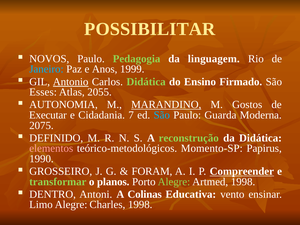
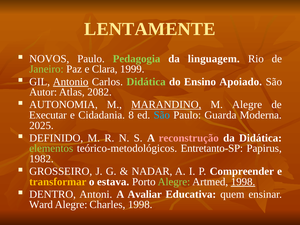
POSSIBILITAR: POSSIBILITAR -> LENTAMENTE (150, 29)
Janeiro colour: light blue -> light green (46, 69)
Anos: Anos -> Clara (105, 69)
Firmado: Firmado -> Apoiado (241, 82)
Esses: Esses -> Autor (43, 92)
2055: 2055 -> 2082 (100, 92)
M Gostos: Gostos -> Alegre (247, 105)
7: 7 -> 8 (131, 115)
2075: 2075 -> 2025 (41, 125)
reconstrução colour: light green -> pink (189, 138)
elementos colour: pink -> light green (51, 148)
Momento-SP: Momento-SP -> Entretanto-SP (212, 148)
1990: 1990 -> 1982 (41, 159)
FORAM: FORAM -> NADAR (152, 171)
Compreender underline: present -> none (242, 171)
transformar colour: light green -> yellow (58, 182)
planos: planos -> estava (113, 182)
1998 underline: none -> present (243, 182)
Colinas: Colinas -> Avaliar (145, 194)
vento: vento -> quem (232, 194)
Limo: Limo -> Ward (41, 205)
